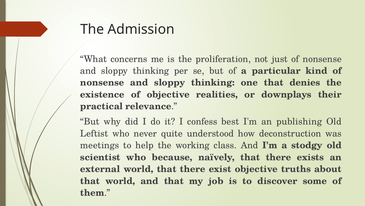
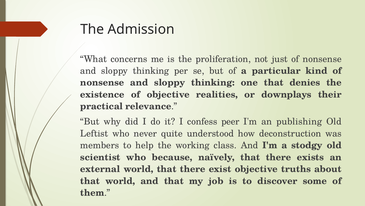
best: best -> peer (230, 121)
meetings: meetings -> members (100, 145)
